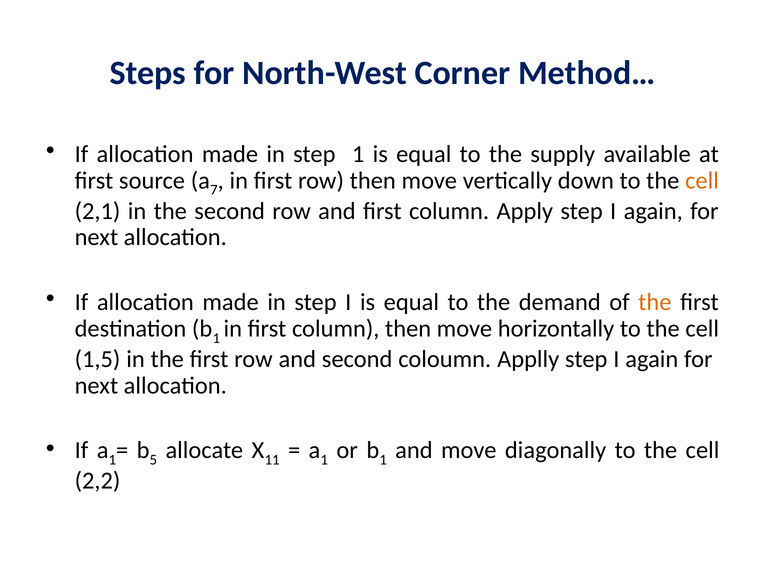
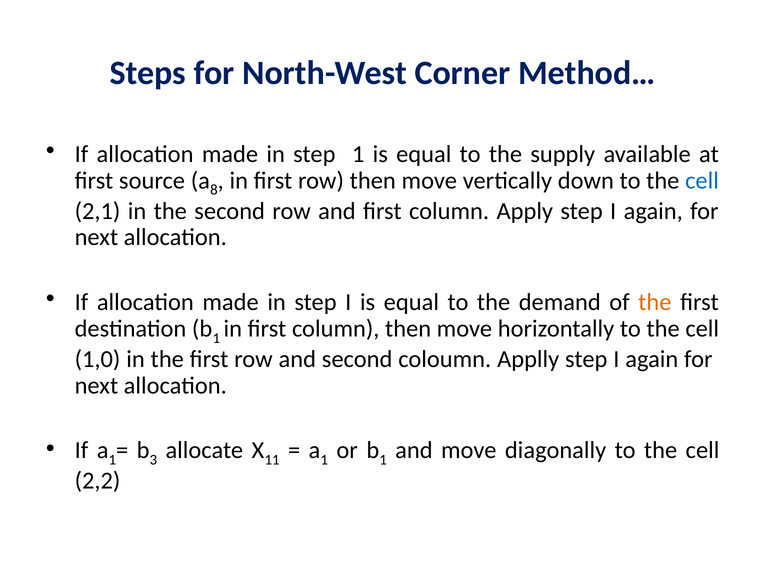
7: 7 -> 8 (214, 190)
cell colour: orange -> blue (702, 181)
1,5: 1,5 -> 1,0 (98, 359)
5: 5 -> 3 (153, 460)
